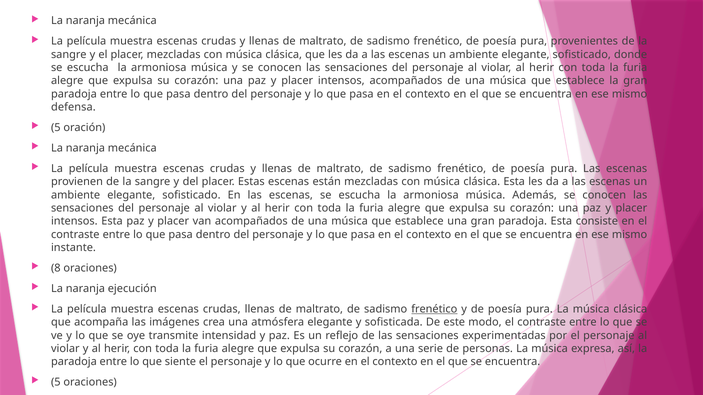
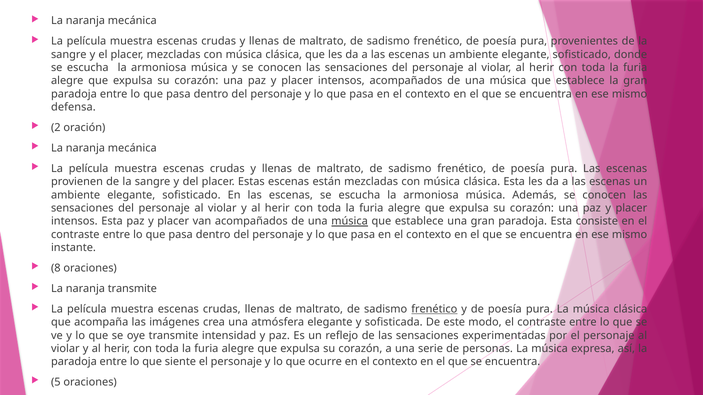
5: 5 -> 2 (56, 128)
música underline: none -> present (350, 222)
naranja ejecución: ejecución -> transmite (132, 289)
